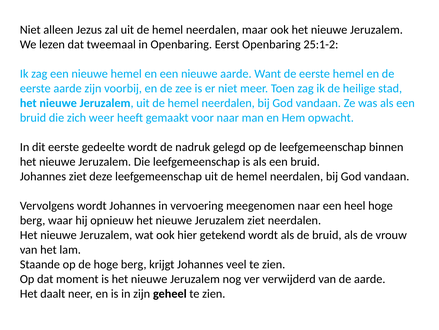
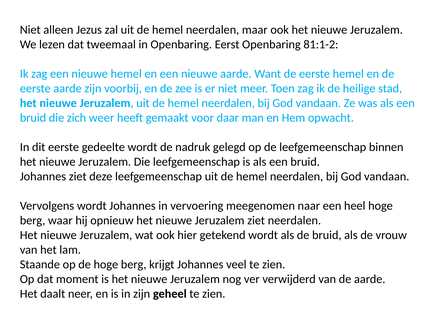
25:1-2: 25:1-2 -> 81:1-2 (321, 44)
voor naar: naar -> daar (228, 118)
